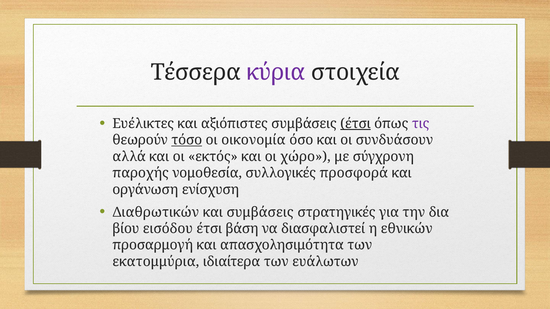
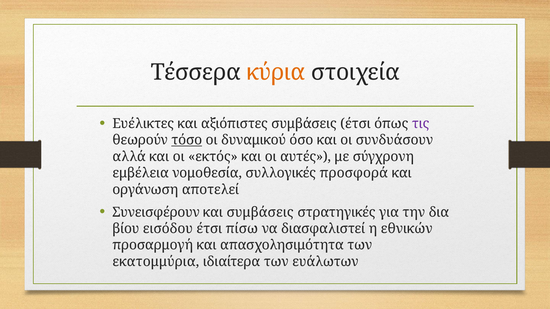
κύρια colour: purple -> orange (276, 72)
έτσι underline: present -> none (355, 124)
οικονομία: οικονομία -> δυναμικού (254, 140)
χώρο: χώρο -> αυτές (306, 157)
παροχής: παροχής -> εμβέλεια (141, 173)
ενίσχυση: ενίσχυση -> αποτελεί (210, 190)
Διαθρωτικών: Διαθρωτικών -> Συνεισφέρουν (156, 212)
βάση: βάση -> πίσω (242, 229)
